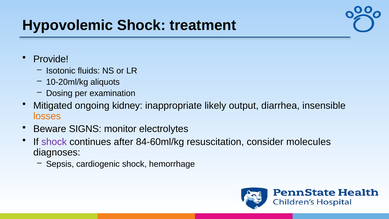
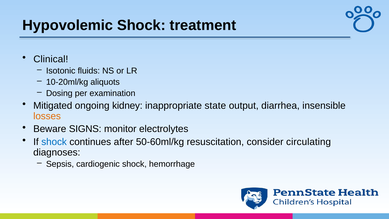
Provide: Provide -> Clinical (51, 59)
likely: likely -> state (215, 106)
shock colour: purple -> blue (54, 142)
84-60ml/kg: 84-60ml/kg -> 50-60ml/kg (160, 142)
molecules: molecules -> circulating (309, 142)
